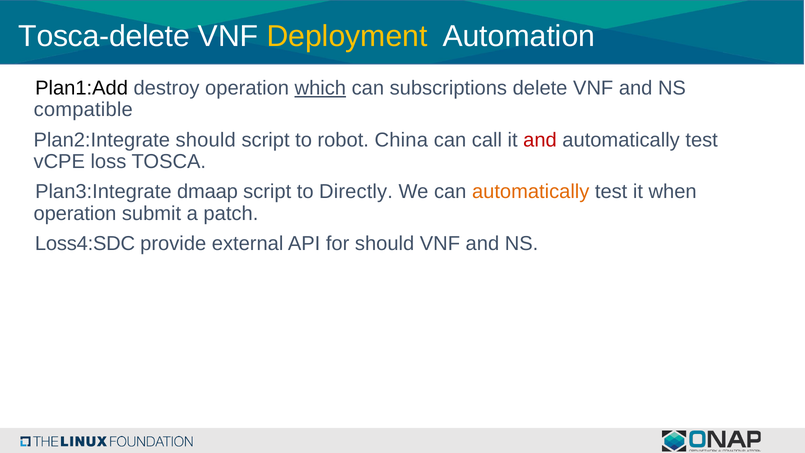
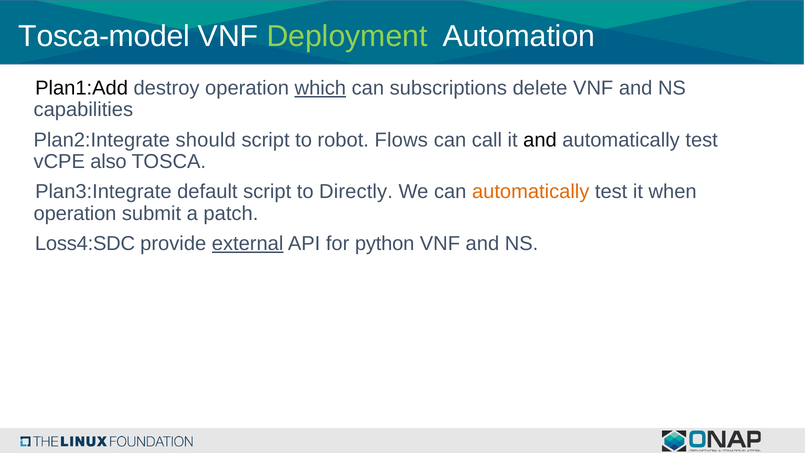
Tosca-delete: Tosca-delete -> Tosca-model (104, 36)
Deployment colour: yellow -> light green (347, 36)
compatible: compatible -> capabilities (83, 110)
China: China -> Flows (401, 140)
and colour: red -> black (540, 140)
loss: loss -> also (109, 162)
dmaap: dmaap -> default (207, 192)
external underline: none -> present (248, 243)
for should: should -> python (385, 243)
